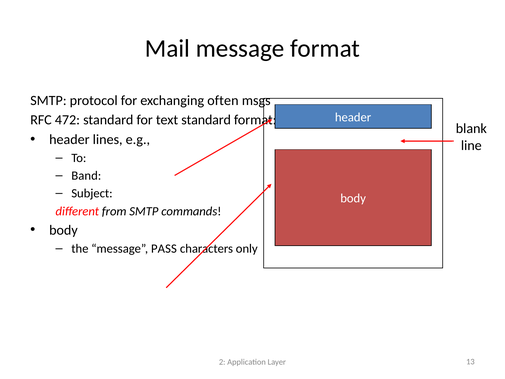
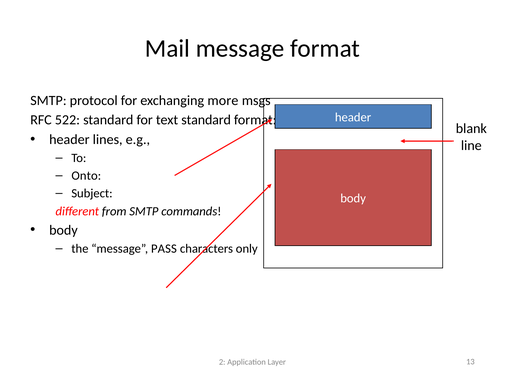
often: often -> more (223, 100)
472: 472 -> 522 (67, 120)
Band: Band -> Onto (86, 176)
